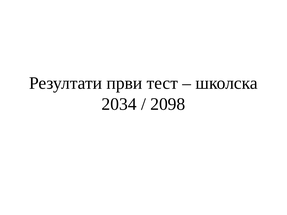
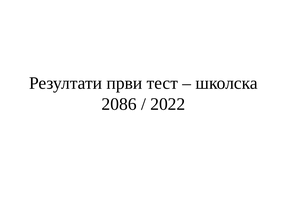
2034: 2034 -> 2086 (119, 104)
2098: 2098 -> 2022 (168, 104)
